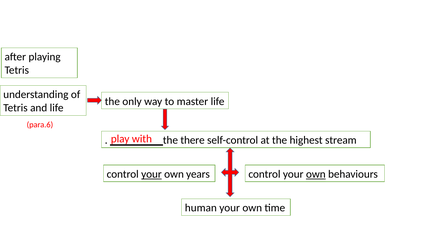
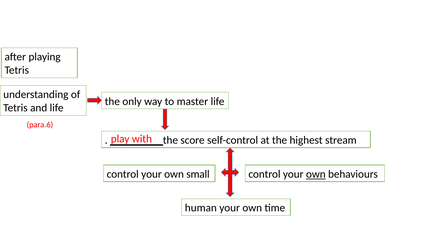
there: there -> score (193, 140)
your underline: present -> none (151, 174)
years: years -> small (198, 174)
